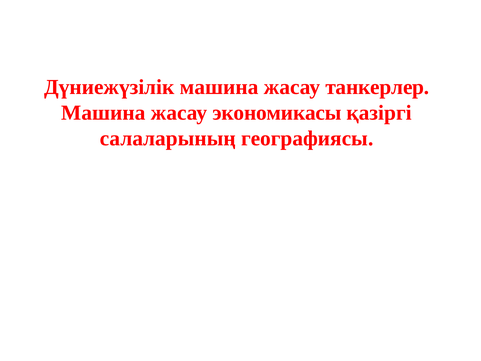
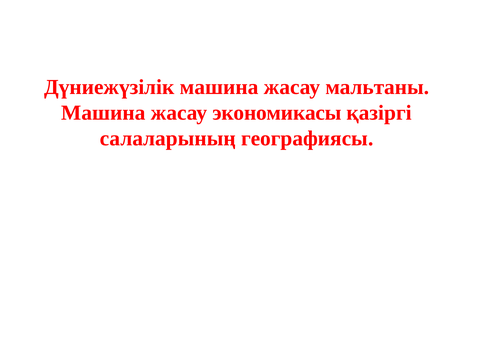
танкерлер: танкерлер -> мальтаны (377, 87)
